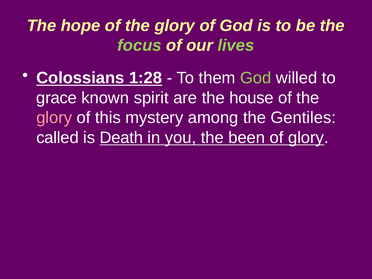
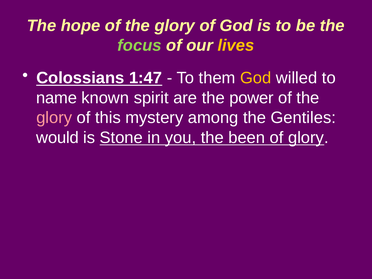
lives colour: light green -> yellow (236, 45)
1:28: 1:28 -> 1:47 (146, 78)
God colour: light green -> yellow (256, 78)
grace: grace -> name (57, 98)
house: house -> power (251, 98)
called: called -> would (57, 138)
Death: Death -> Stone (121, 138)
